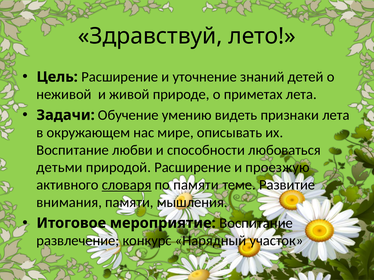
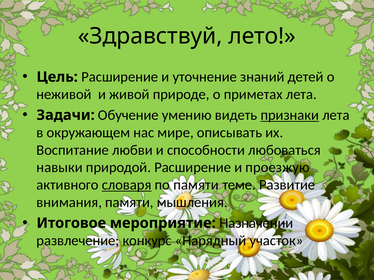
признаки underline: none -> present (290, 115)
детьми: детьми -> навыки (60, 168)
мероприятие Воспитание: Воспитание -> Назначении (256, 223)
